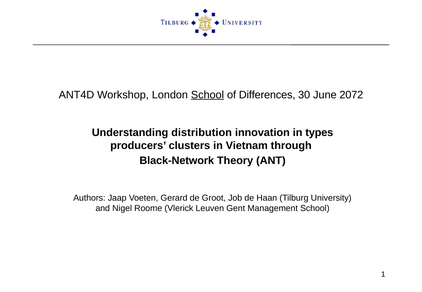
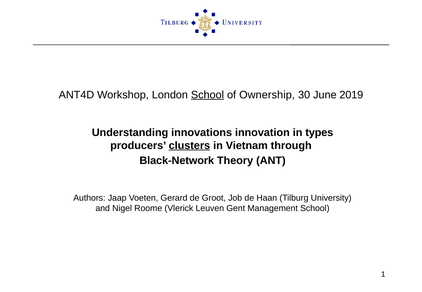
Differences: Differences -> Ownership (267, 95)
2072: 2072 -> 2019 (351, 95)
distribution: distribution -> innovations (202, 133)
clusters underline: none -> present (189, 146)
